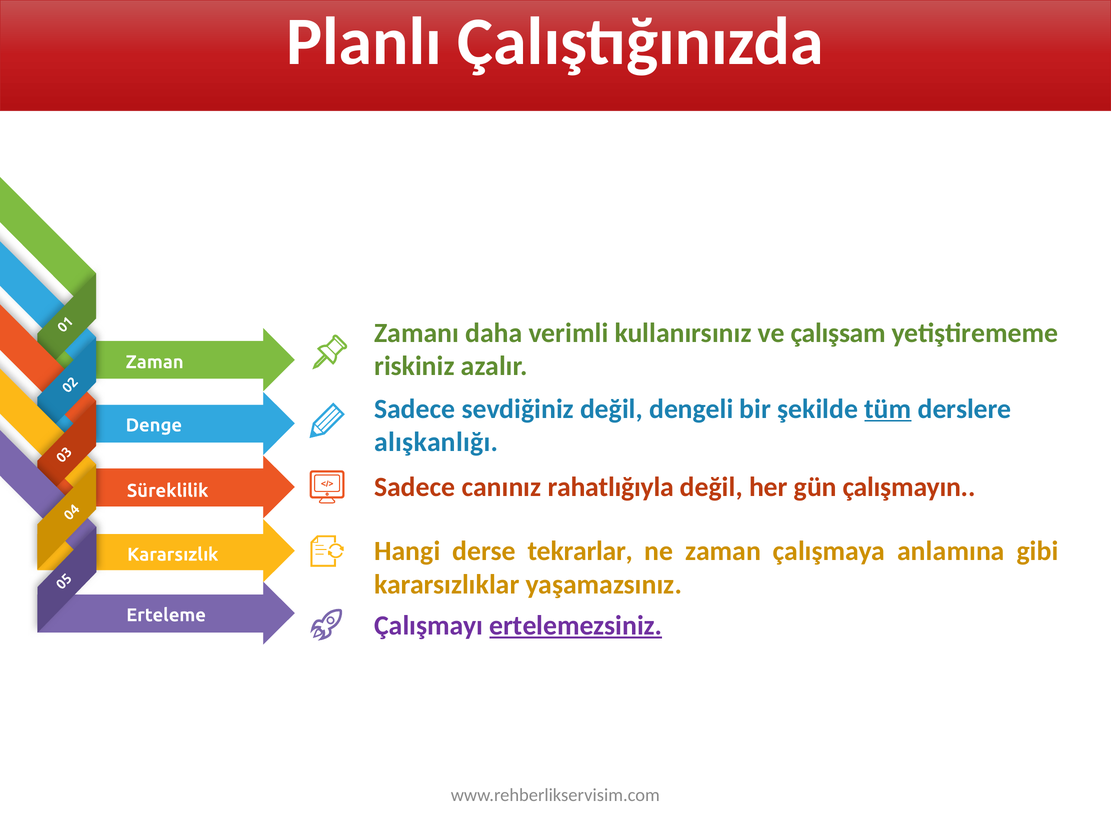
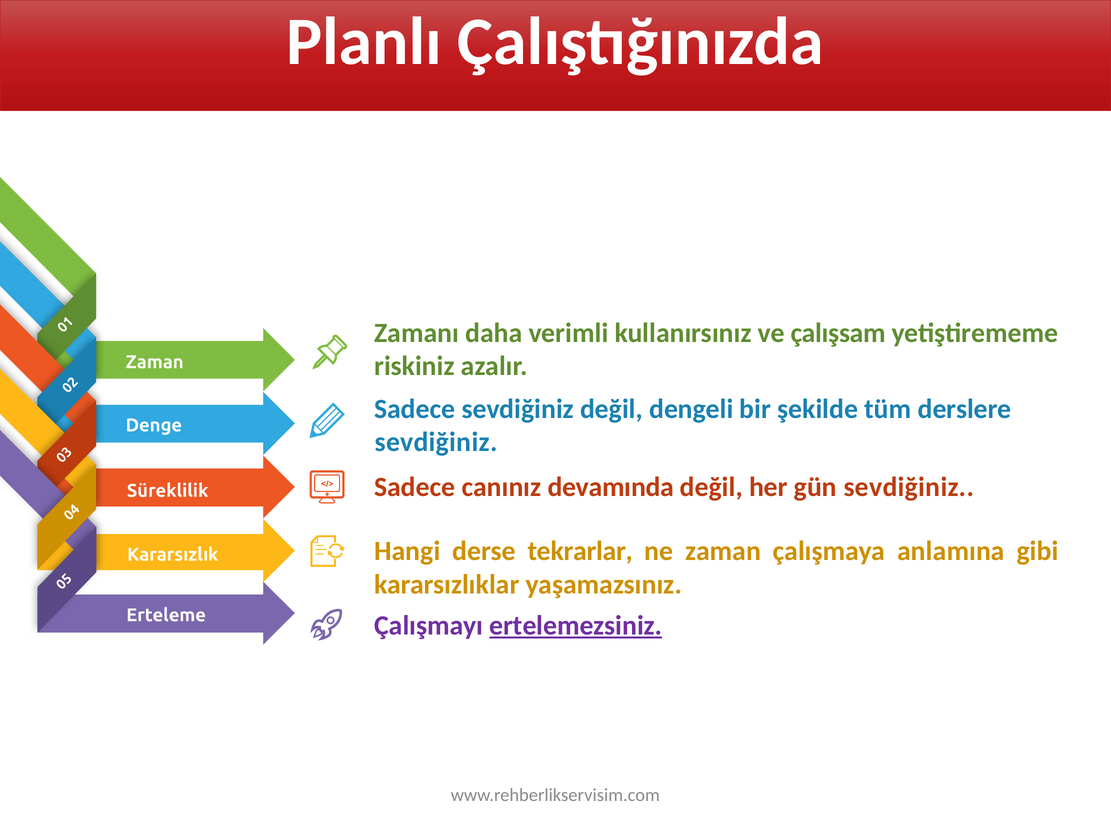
tüm underline: present -> none (888, 409)
alışkanlığı: alışkanlığı -> sevdiğiniz (436, 442)
rahatlığıyla: rahatlığıyla -> devamında (611, 487)
gün çalışmayın: çalışmayın -> sevdiğiniz (909, 487)
